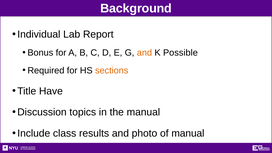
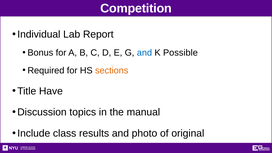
Background: Background -> Competition (136, 8)
and colour: orange -> blue (144, 53)
of manual: manual -> original (188, 133)
